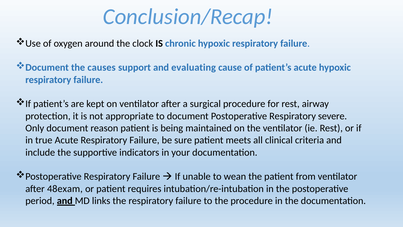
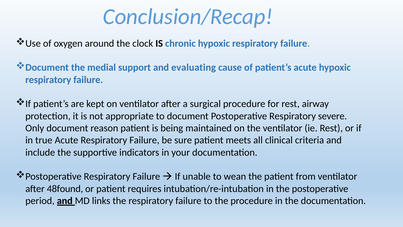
causes: causes -> medial (102, 68)
48exam: 48exam -> 48found (65, 188)
